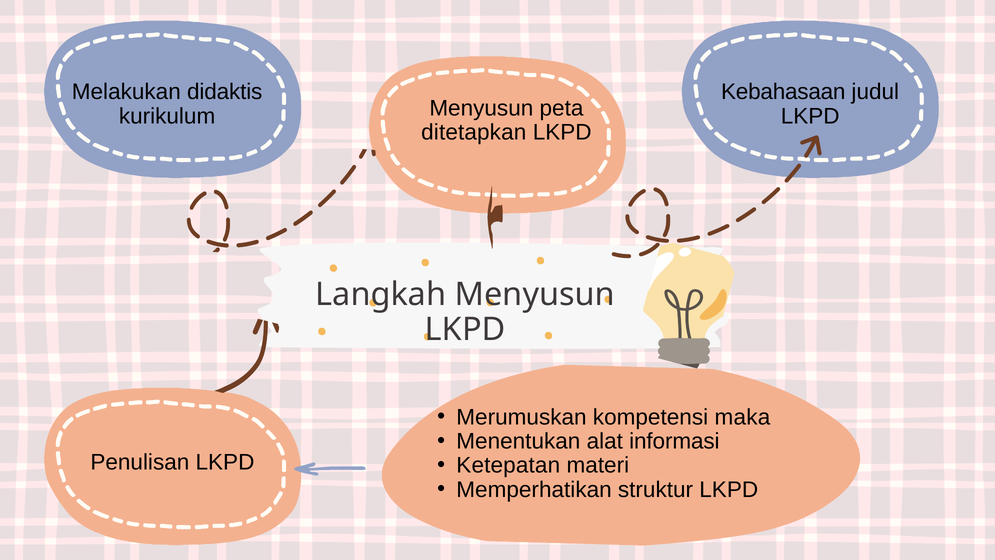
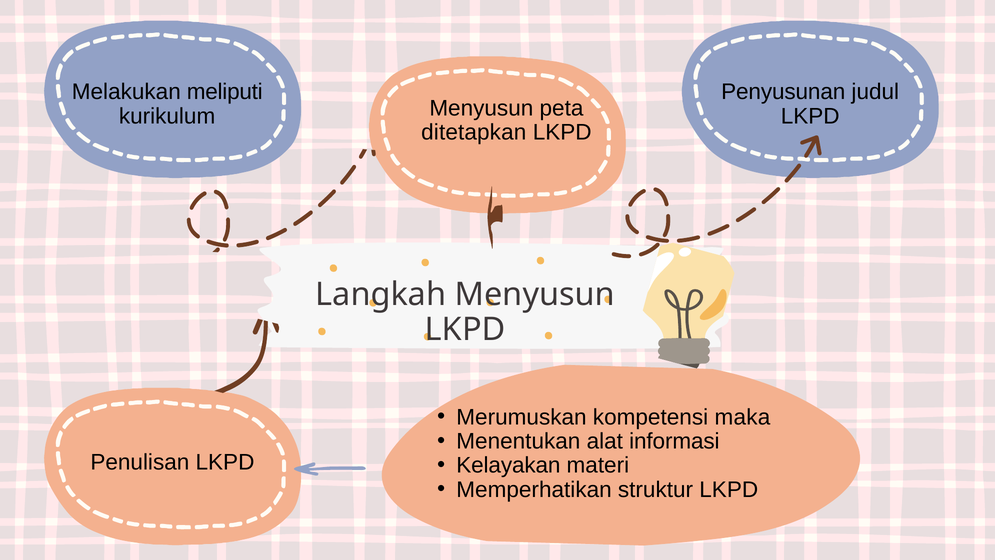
didaktis: didaktis -> meliputi (225, 92)
Kebahasaan: Kebahasaan -> Penyusunan (783, 92)
Ketepatan: Ketepatan -> Kelayakan (508, 465)
